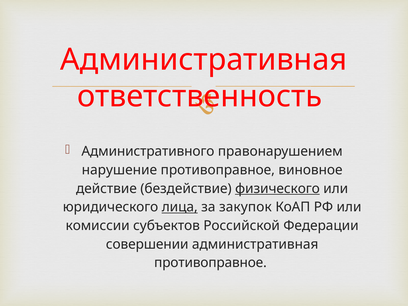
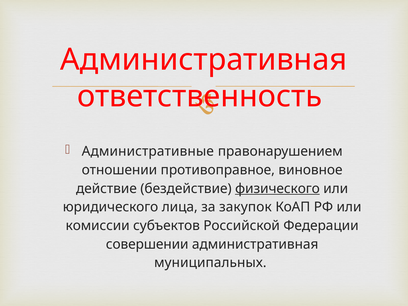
Административного: Административного -> Административные (148, 151)
нарушение: нарушение -> отношении (119, 170)
лица underline: present -> none (180, 207)
противоправное: противоправное -> муниципальных (210, 263)
